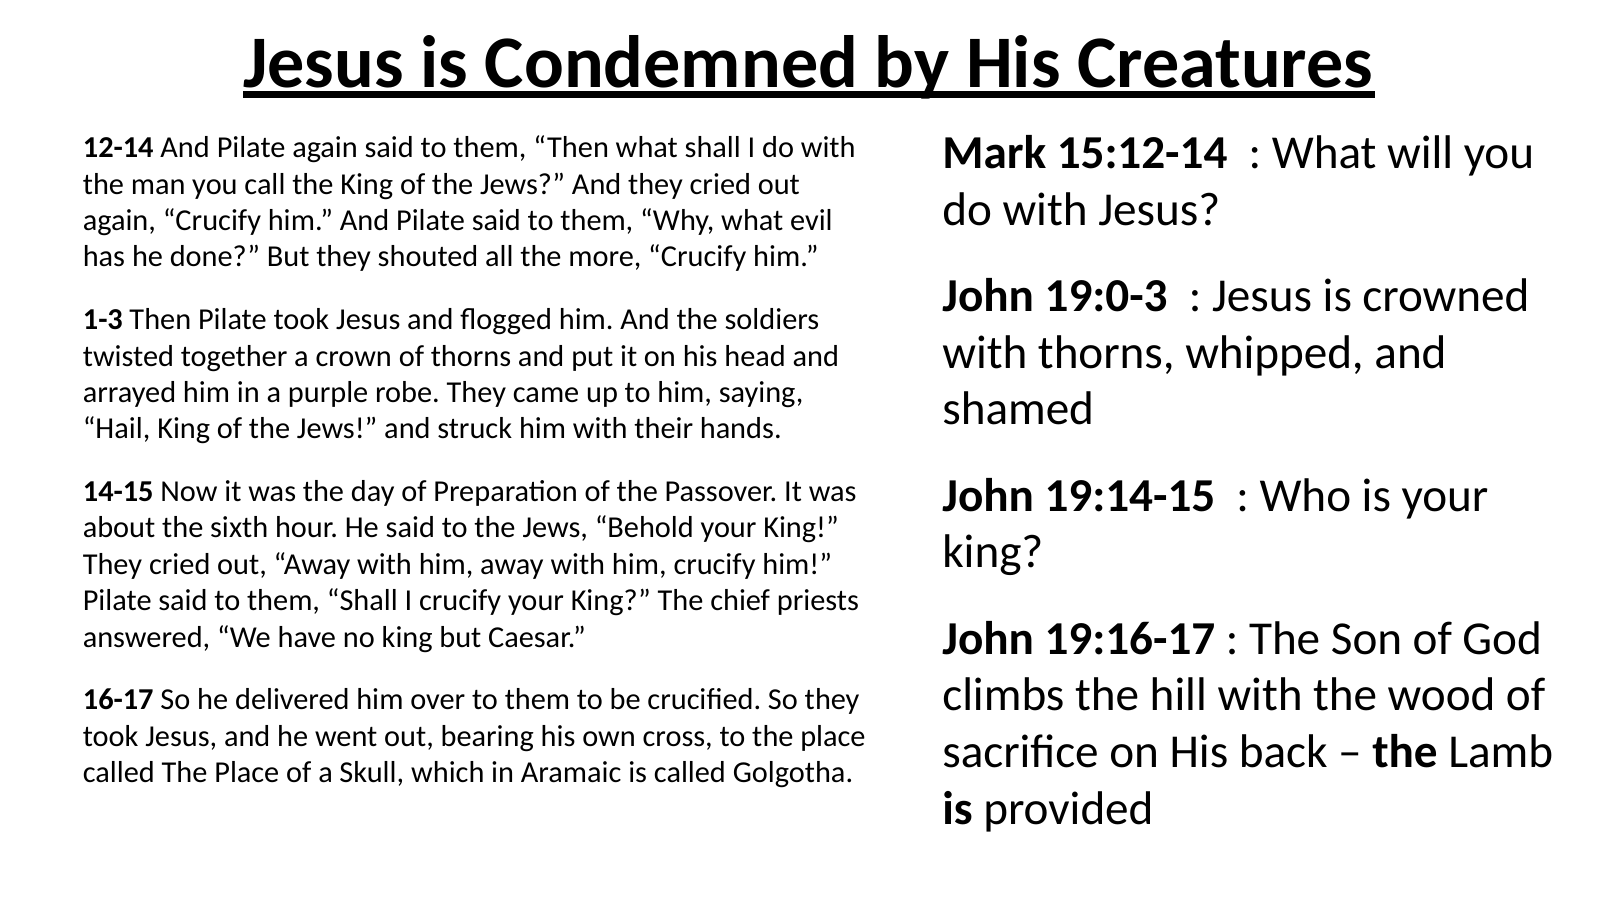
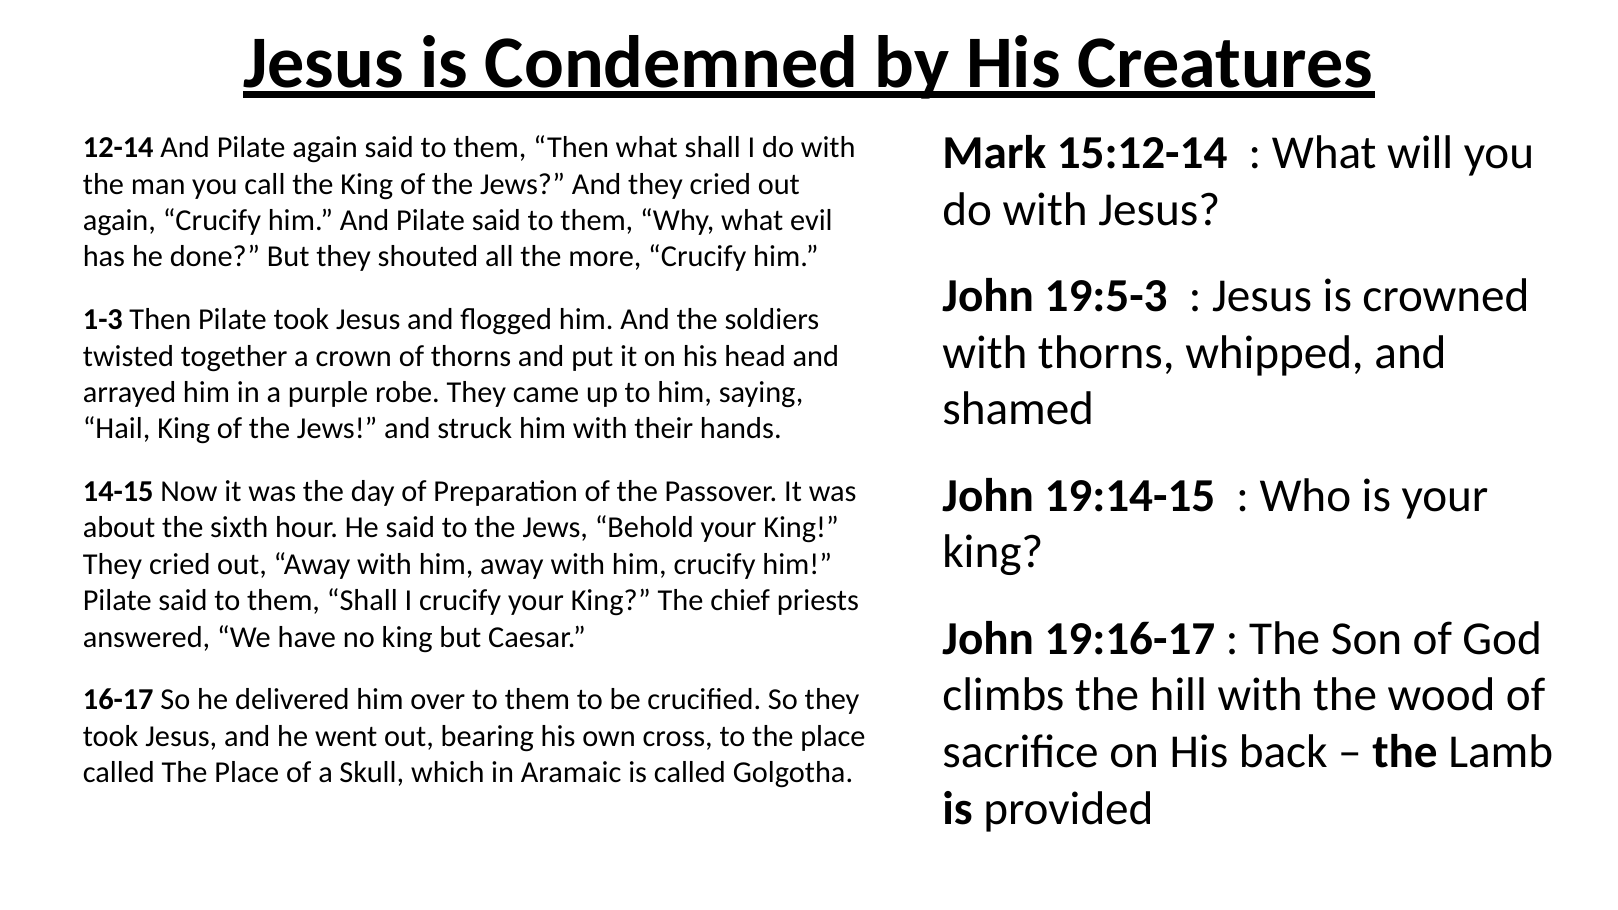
19:0-3: 19:0-3 -> 19:5-3 (1106, 296)
